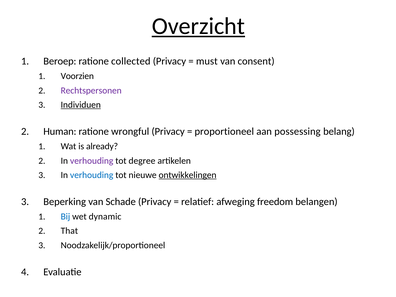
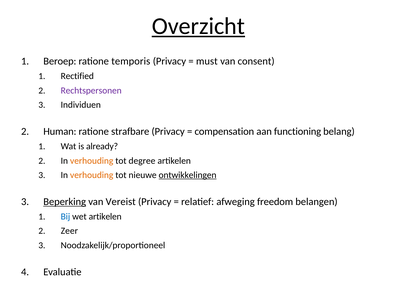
collected: collected -> temporis (131, 61)
Voorzien: Voorzien -> Rectified (77, 76)
Individuen underline: present -> none (81, 105)
wrongful: wrongful -> strafbare (130, 131)
proportioneel: proportioneel -> compensation (224, 131)
possessing: possessing -> functioning (298, 131)
verhouding colour: purple -> orange (92, 161)
verhouding colour: blue -> orange (92, 175)
Beperking underline: none -> present (65, 202)
Schade: Schade -> Vereist (121, 202)
wet dynamic: dynamic -> artikelen (105, 217)
That: That -> Zeer (69, 231)
